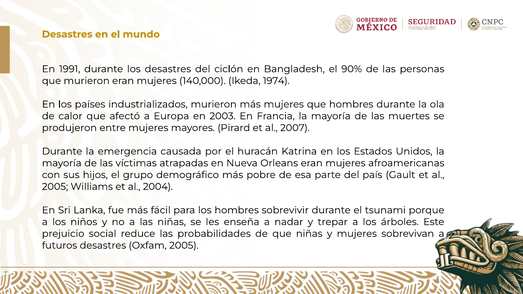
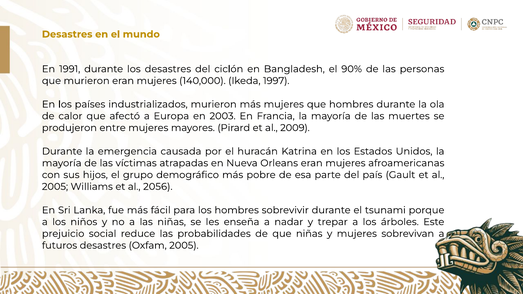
1974: 1974 -> 1997 (276, 81)
2007: 2007 -> 2009 (295, 128)
2004: 2004 -> 2056 (158, 187)
